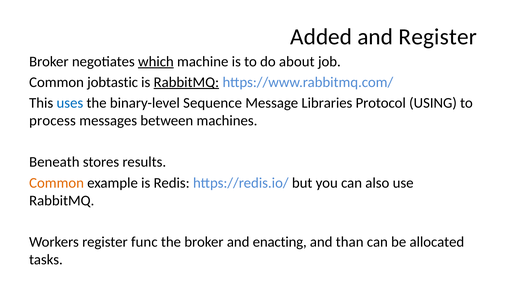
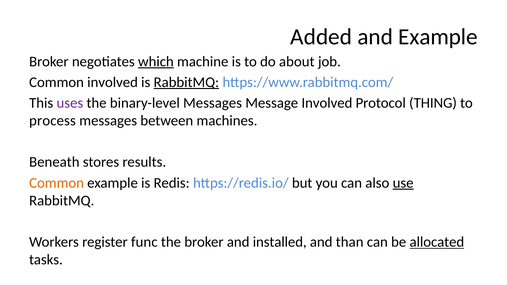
and Register: Register -> Example (438, 37)
Common jobtastic: jobtastic -> involved (113, 82)
uses colour: blue -> purple (70, 103)
binary-level Sequence: Sequence -> Messages (213, 103)
Message Libraries: Libraries -> Involved (327, 103)
USING: USING -> THING (433, 103)
use underline: none -> present (403, 183)
enacting: enacting -> installed (280, 242)
allocated underline: none -> present (437, 242)
